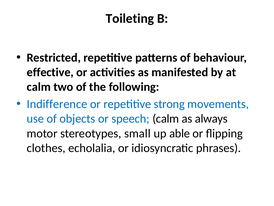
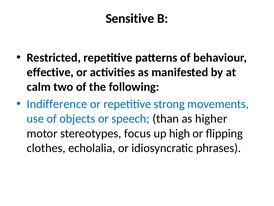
Toileting: Toileting -> Sensitive (130, 19)
speech calm: calm -> than (166, 118)
always: always -> higher (211, 118)
small: small -> focus (137, 133)
able: able -> high (180, 133)
